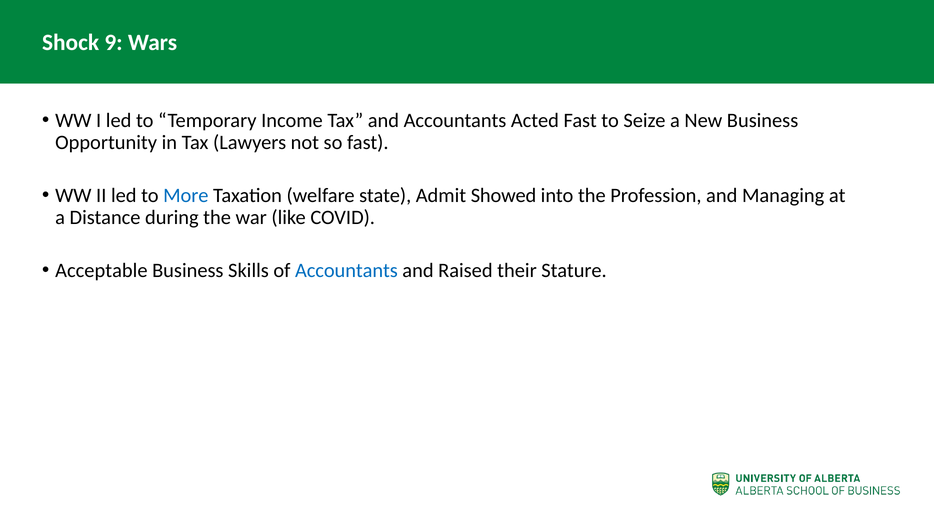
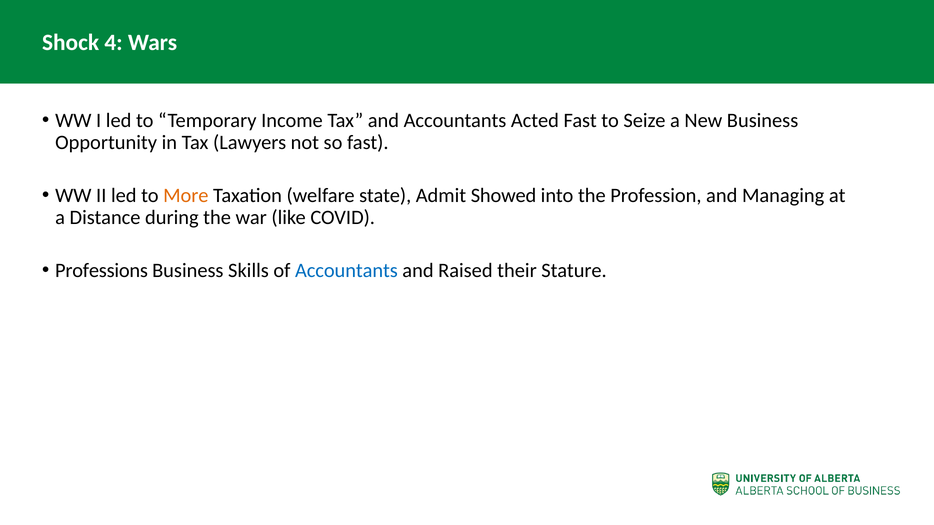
9: 9 -> 4 (114, 42)
More colour: blue -> orange (186, 196)
Acceptable: Acceptable -> Professions (102, 271)
